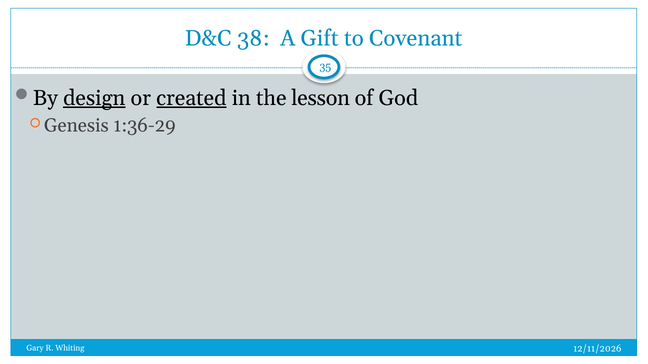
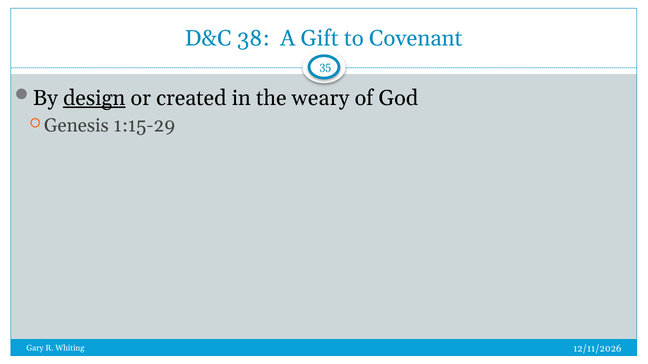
created underline: present -> none (191, 98)
lesson: lesson -> weary (320, 98)
1:36-29: 1:36-29 -> 1:15-29 (144, 126)
